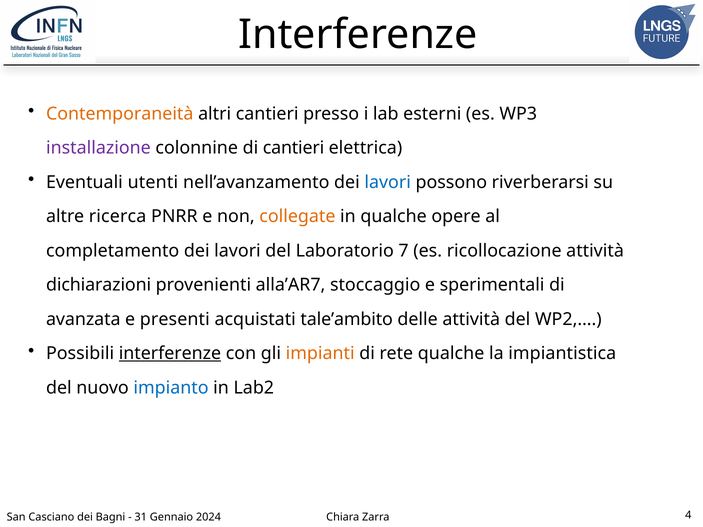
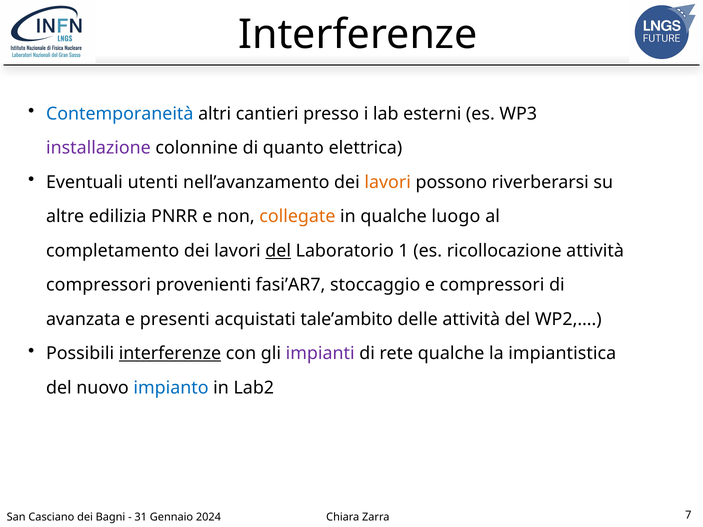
Contemporaneità colour: orange -> blue (120, 114)
di cantieri: cantieri -> quanto (293, 148)
lavori colour: blue -> orange (388, 182)
ricerca: ricerca -> edilizia (118, 217)
opere: opere -> luogo (456, 217)
del underline: none -> present (278, 251)
7: 7 -> 1 (404, 251)
dichiarazioni: dichiarazioni -> compressori (99, 285)
alla’AR7: alla’AR7 -> fasi’AR7 (291, 285)
e sperimentali: sperimentali -> compressori (492, 285)
impianti colour: orange -> purple (320, 354)
4: 4 -> 7 (688, 515)
